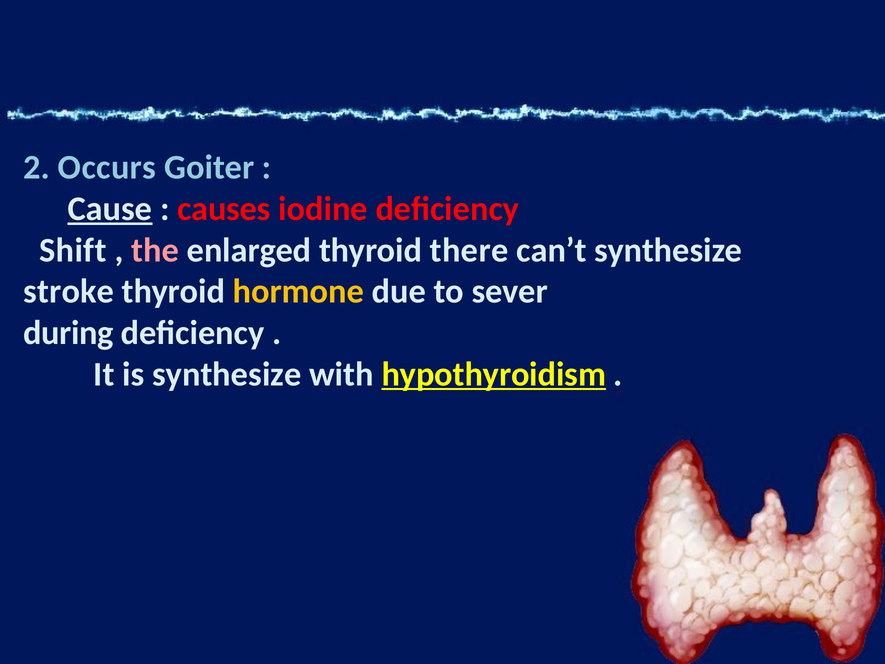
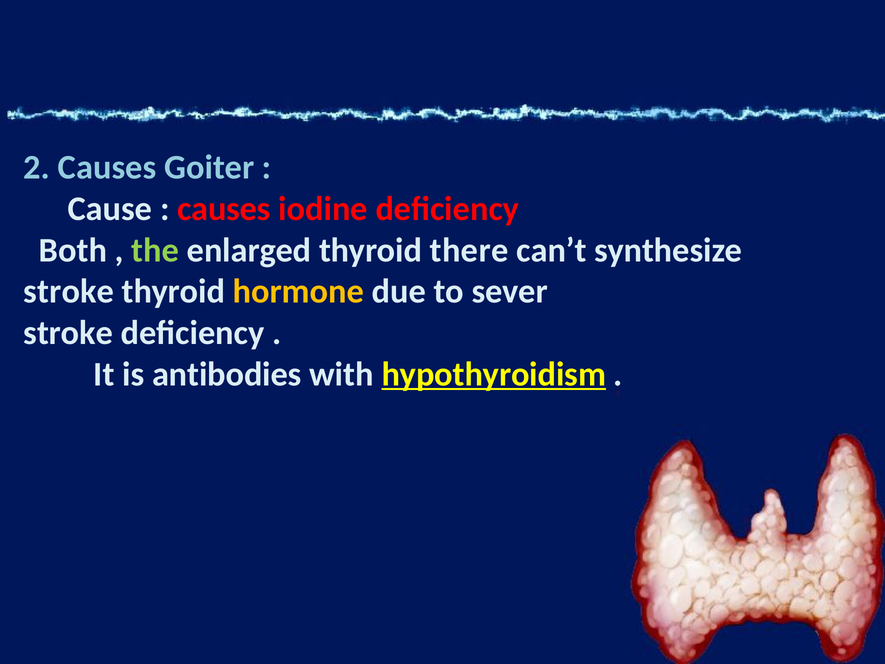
2 Occurs: Occurs -> Causes (107, 168)
Cause underline: present -> none (110, 209)
Shift: Shift -> Both (73, 250)
the colour: pink -> light green (155, 250)
during: during -> stroke (68, 333)
is synthesize: synthesize -> antibodies (227, 374)
